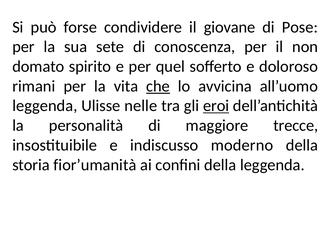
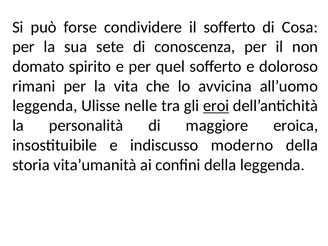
il giovane: giovane -> sofferto (230, 27)
Pose: Pose -> Cosa (300, 27)
che underline: present -> none (158, 86)
trecce: trecce -> eroica (296, 126)
fior’umanità: fior’umanità -> vita’umanità (95, 165)
